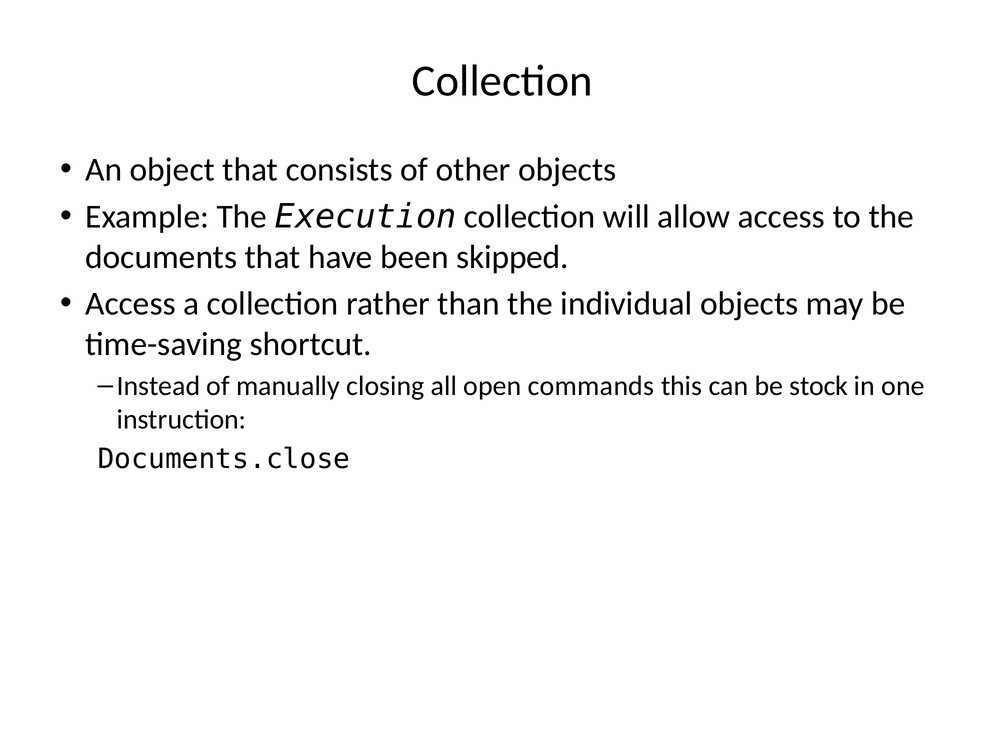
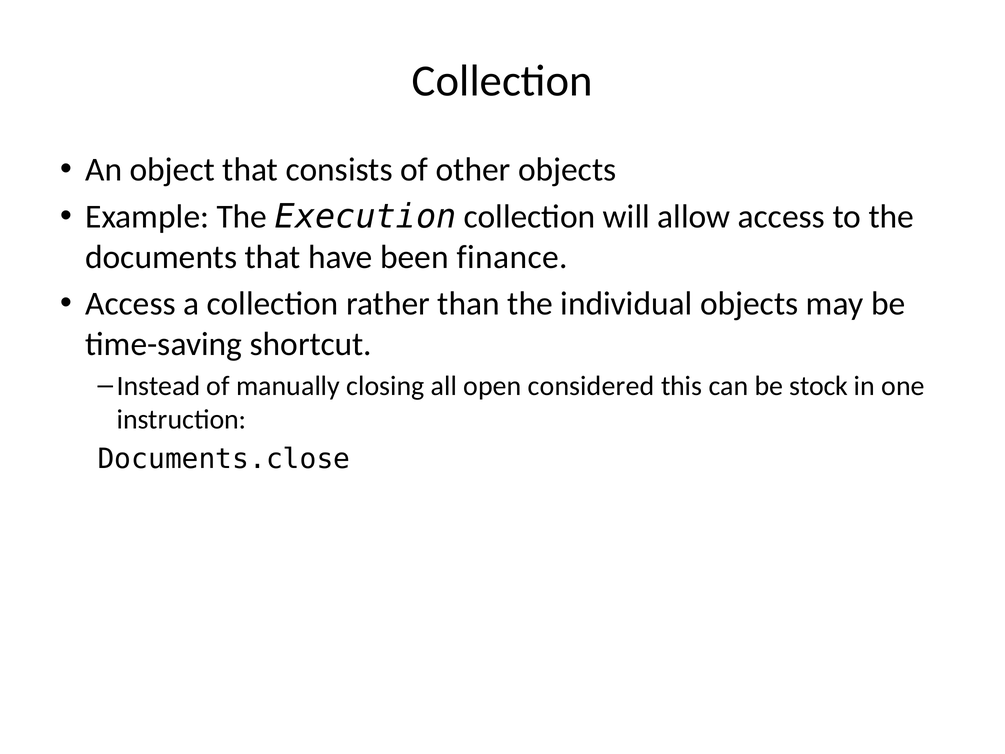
skipped: skipped -> finance (512, 257)
commands: commands -> considered (591, 386)
